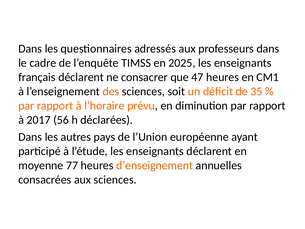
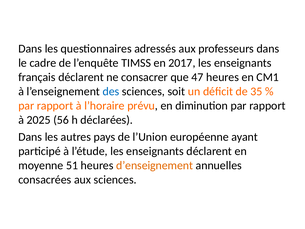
2025: 2025 -> 2017 (182, 63)
des colour: orange -> blue (111, 91)
2017: 2017 -> 2025 (39, 120)
77: 77 -> 51 (72, 165)
